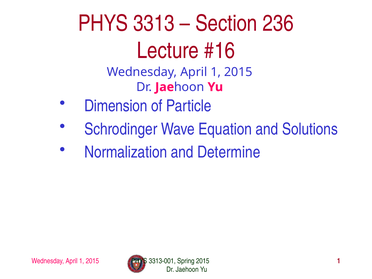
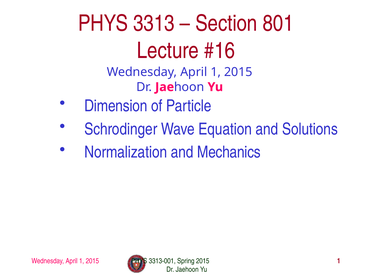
236: 236 -> 801 (278, 23)
Determine: Determine -> Mechanics (229, 152)
